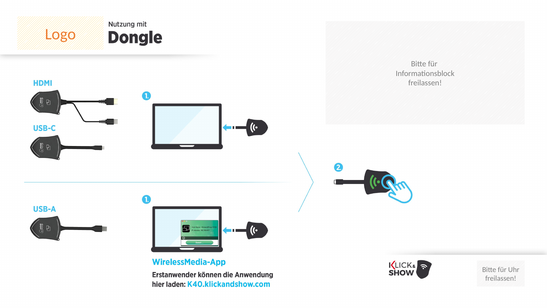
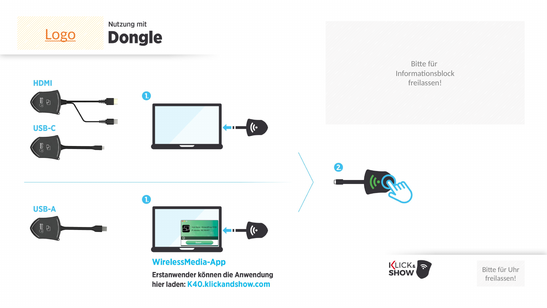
Logo underline: none -> present (60, 34)
